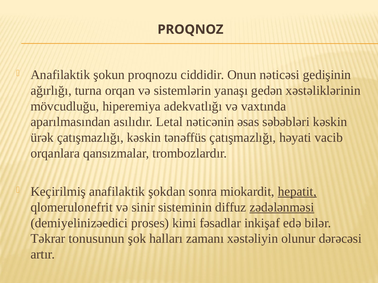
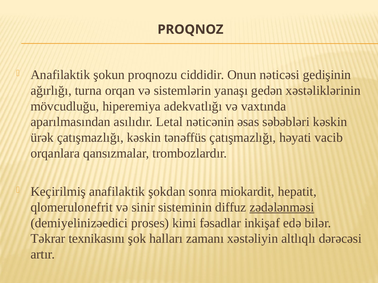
hepatit underline: present -> none (297, 192)
tonusunun: tonusunun -> texnikasını (97, 239)
olunur: olunur -> altlıqlı (298, 239)
